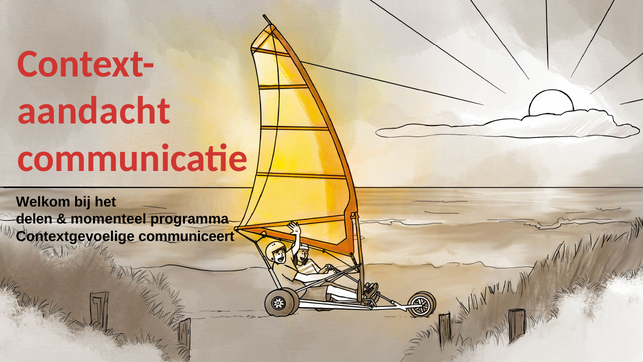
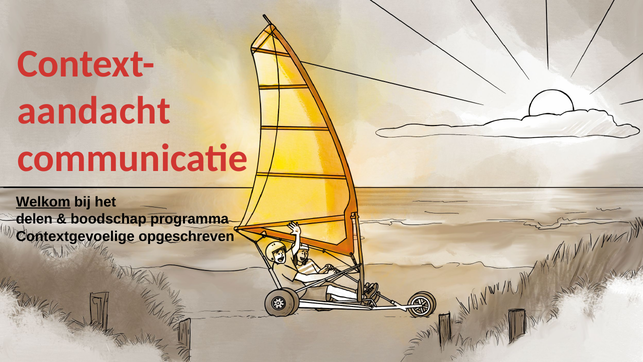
Welkom underline: none -> present (43, 202)
momenteel: momenteel -> boodschap (109, 219)
communiceert: communiceert -> opgeschreven (186, 236)
